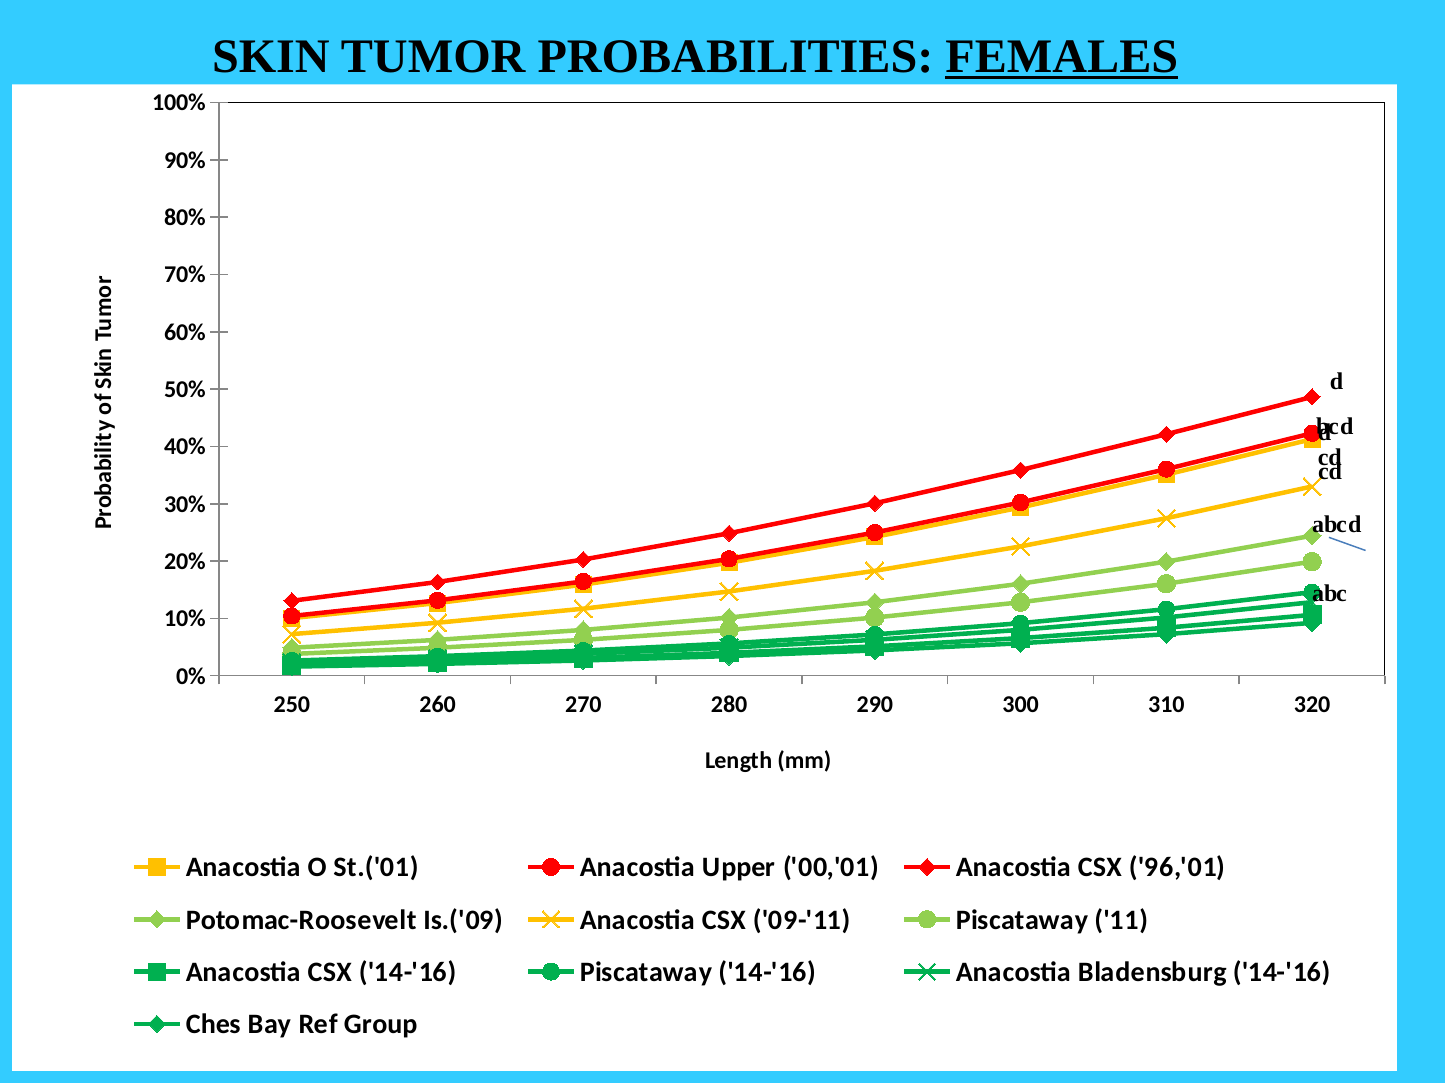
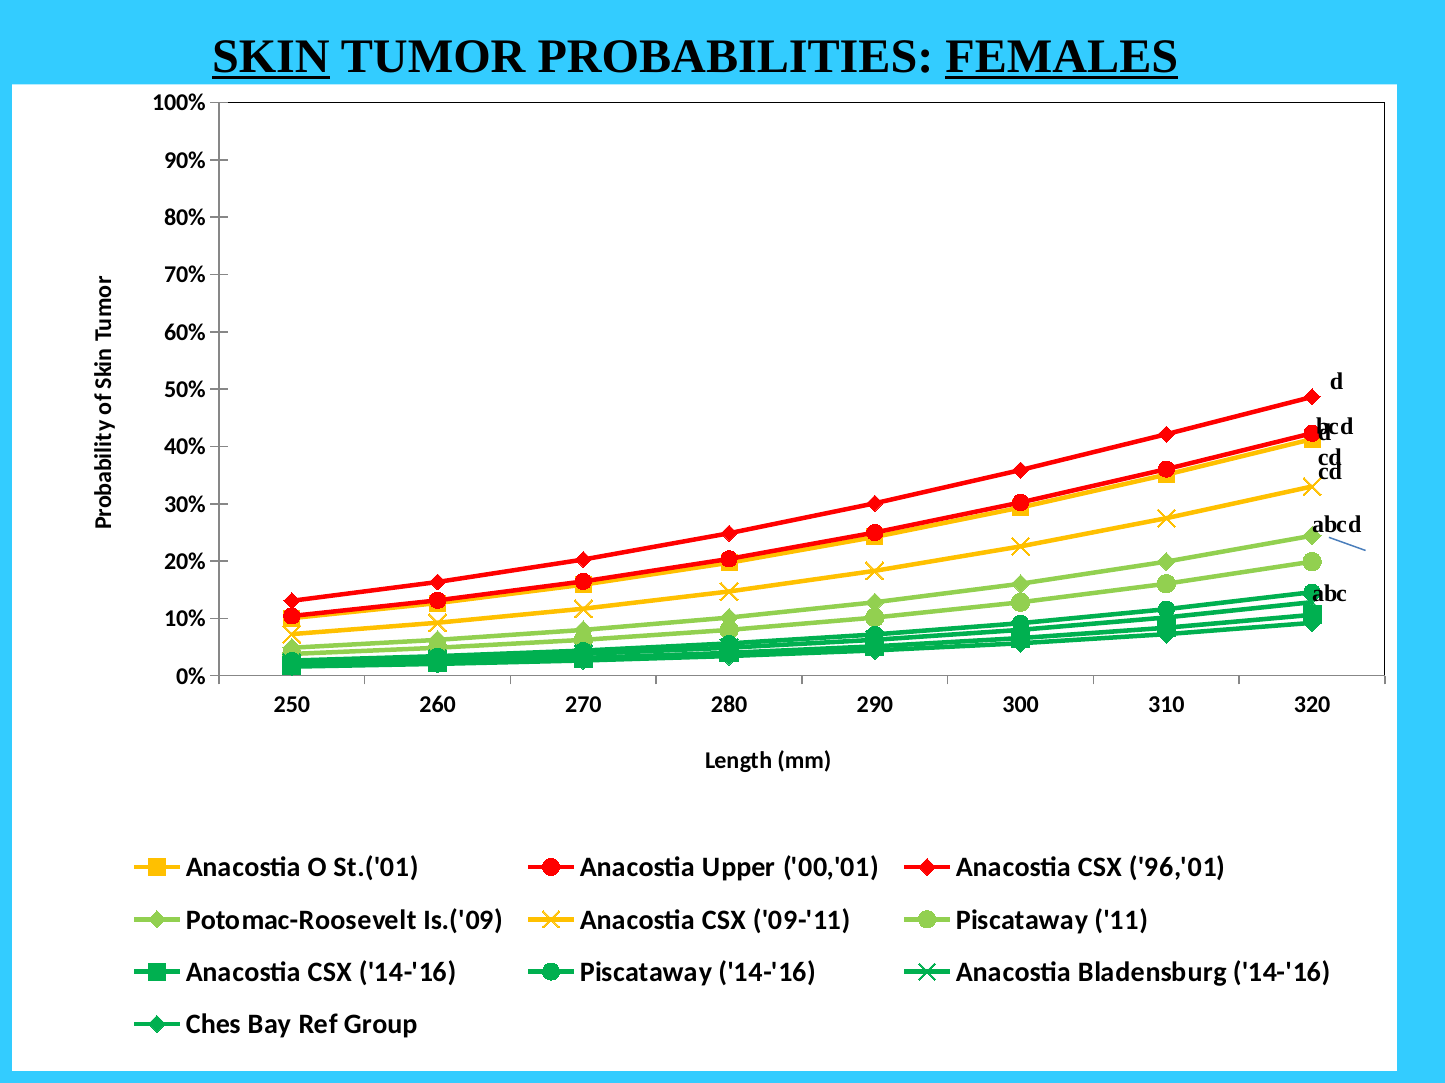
SKIN underline: none -> present (271, 57)
